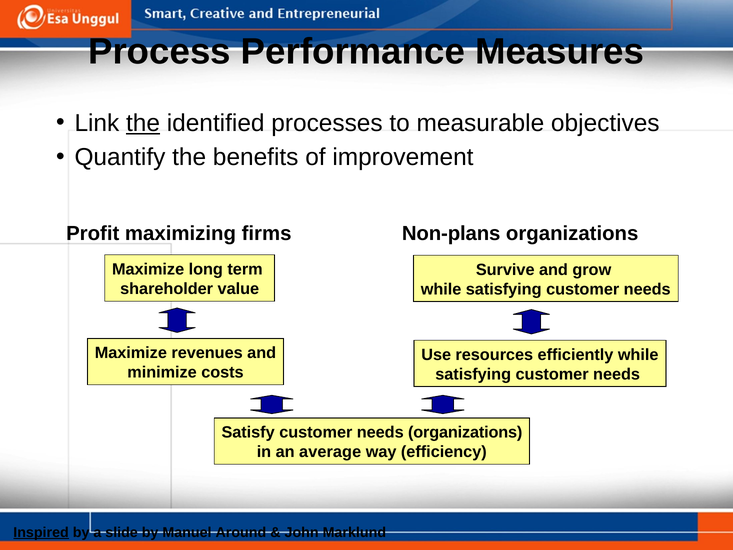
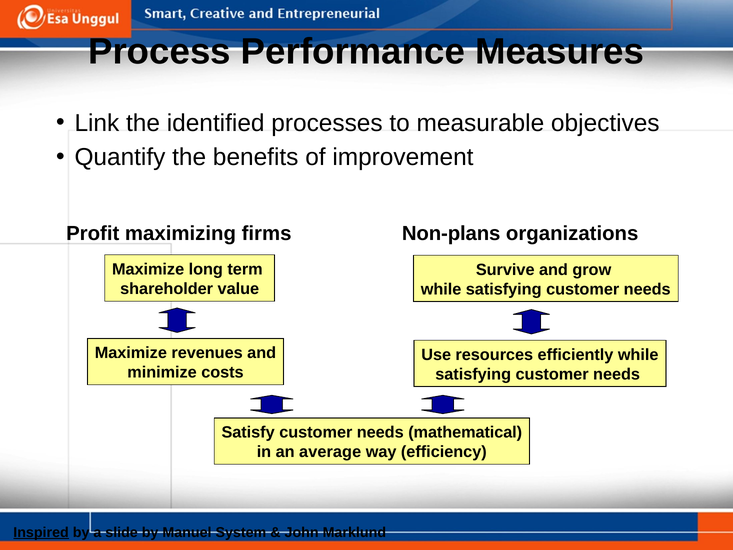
the underline: present -> none (143, 123)
needs organizations: organizations -> mathematical (465, 432)
Around: Around -> System (241, 532)
